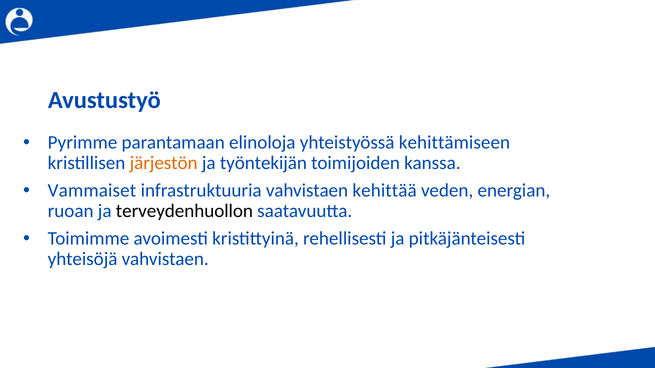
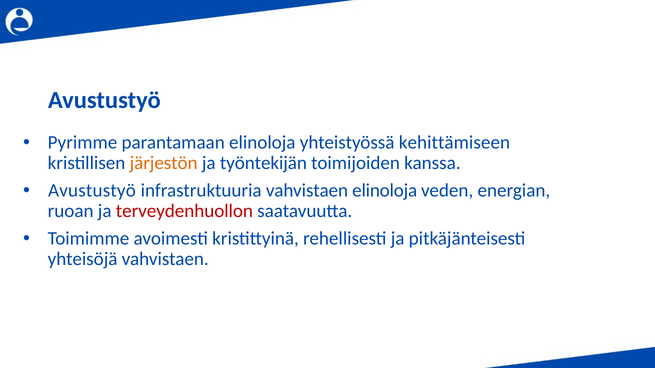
Vammaiset: Vammaiset -> Avustustyö (92, 191)
vahvistaen kehittää: kehittää -> elinoloja (385, 191)
terveydenhuollon colour: black -> red (184, 211)
